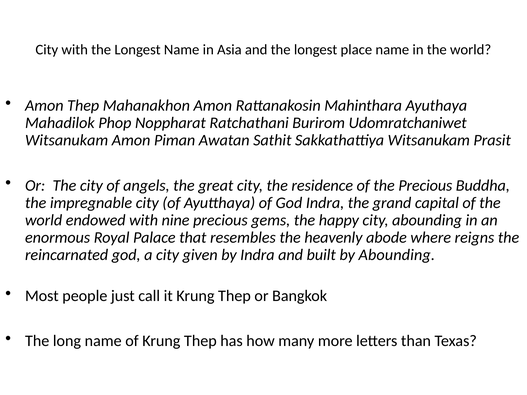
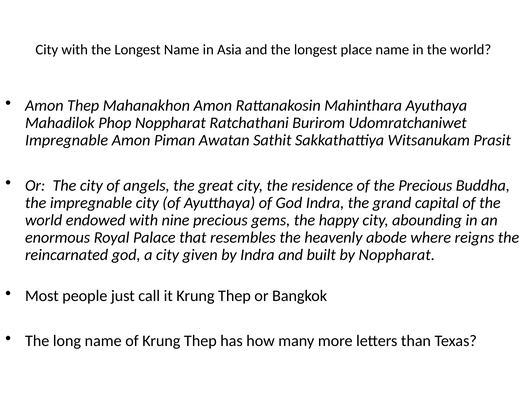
Witsanukam: Witsanukam -> Impregnable (67, 140)
by Abounding: Abounding -> Noppharat (397, 255)
